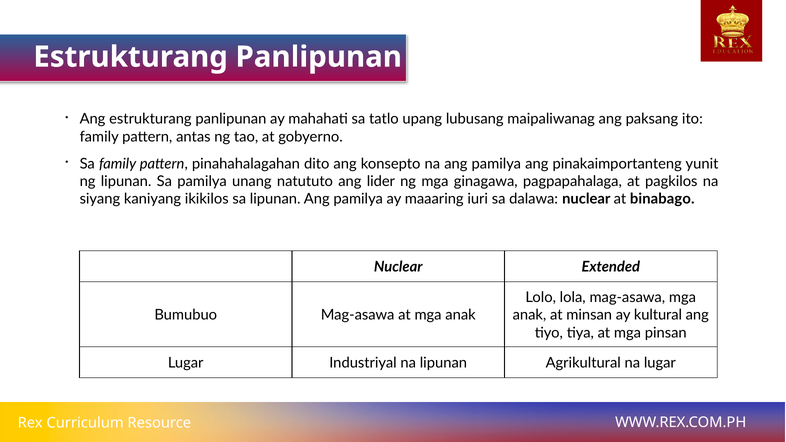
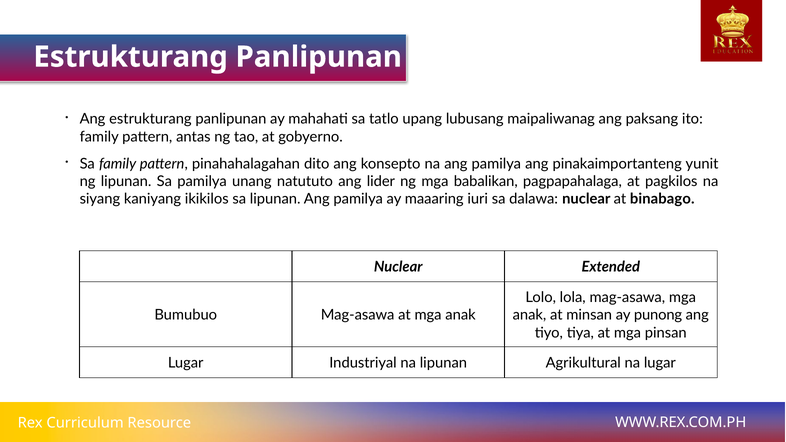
ginagawa: ginagawa -> babalikan (486, 181)
kultural: kultural -> punong (658, 315)
